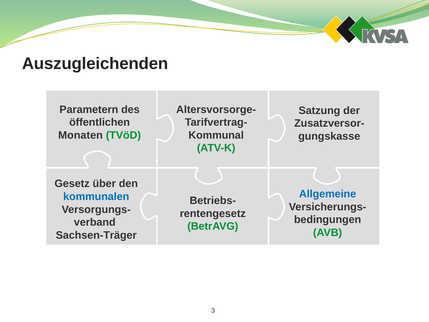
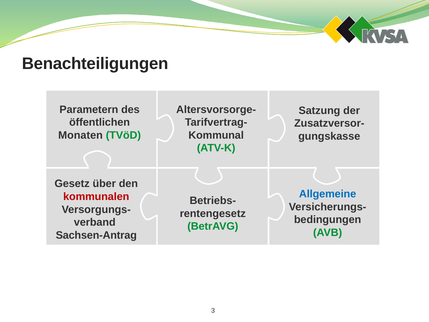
Auszugleichenden: Auszugleichenden -> Benachteiligungen (95, 64)
kommunalen colour: blue -> red (96, 197)
Sachsen-Träger: Sachsen-Träger -> Sachsen-Antrag (96, 235)
